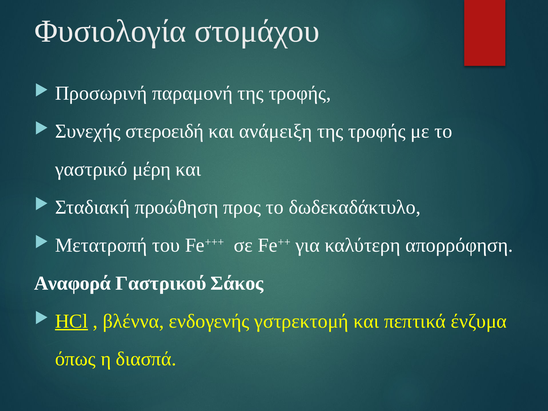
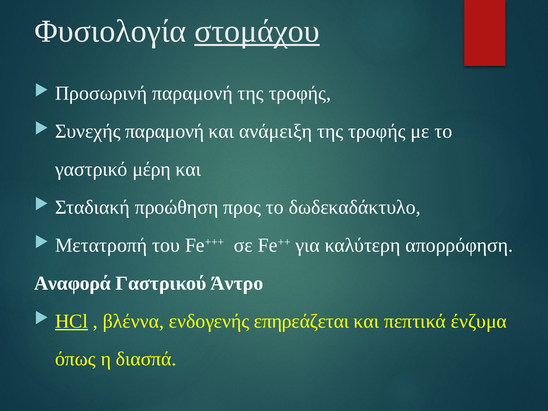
στομάχου underline: none -> present (257, 31)
Συνεχής στεροειδή: στεροειδή -> παραμονή (165, 131)
Σάκος: Σάκος -> Άντρο (237, 283)
γστρεκτομή: γστρεκτομή -> επηρεάζεται (302, 321)
